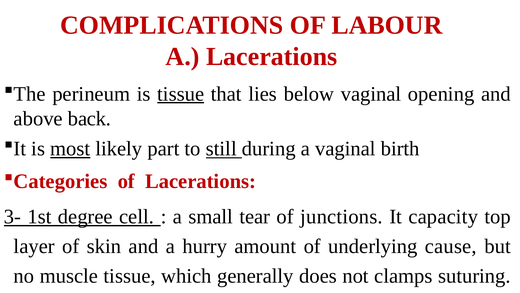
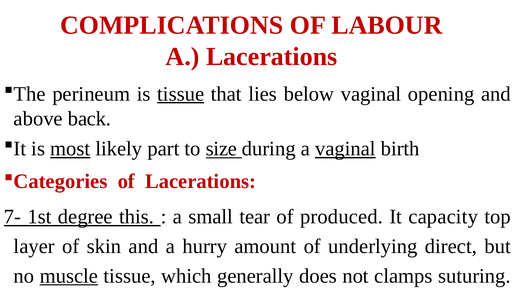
still: still -> size (221, 149)
vaginal underline: none -> present (345, 149)
3-: 3- -> 7- (12, 216)
cell: cell -> this (137, 216)
junctions: junctions -> produced (342, 216)
cause: cause -> direct (451, 246)
muscle underline: none -> present (69, 275)
